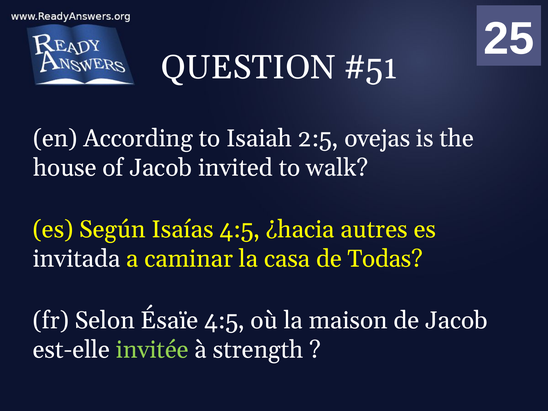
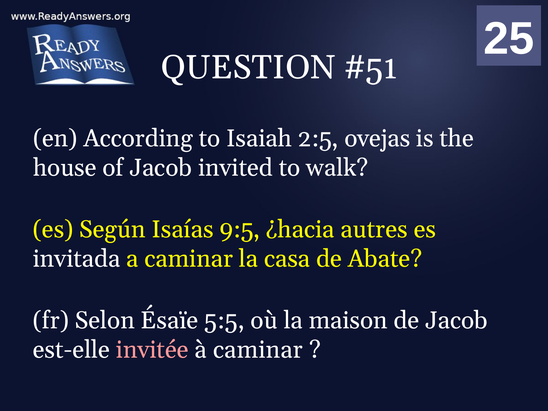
Isaías 4:5: 4:5 -> 9:5 (240, 230)
Todas: Todas -> Abate (385, 259)
Ésaïe 4:5: 4:5 -> 5:5 (224, 320)
invitée colour: light green -> pink (152, 350)
à strength: strength -> caminar (258, 350)
